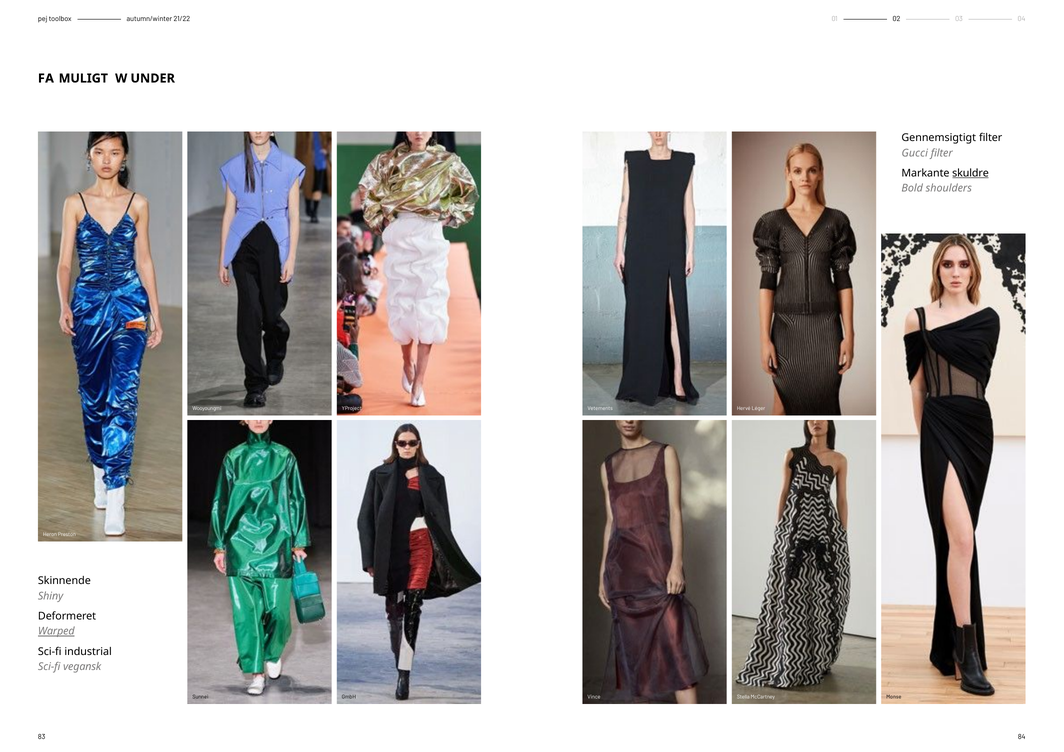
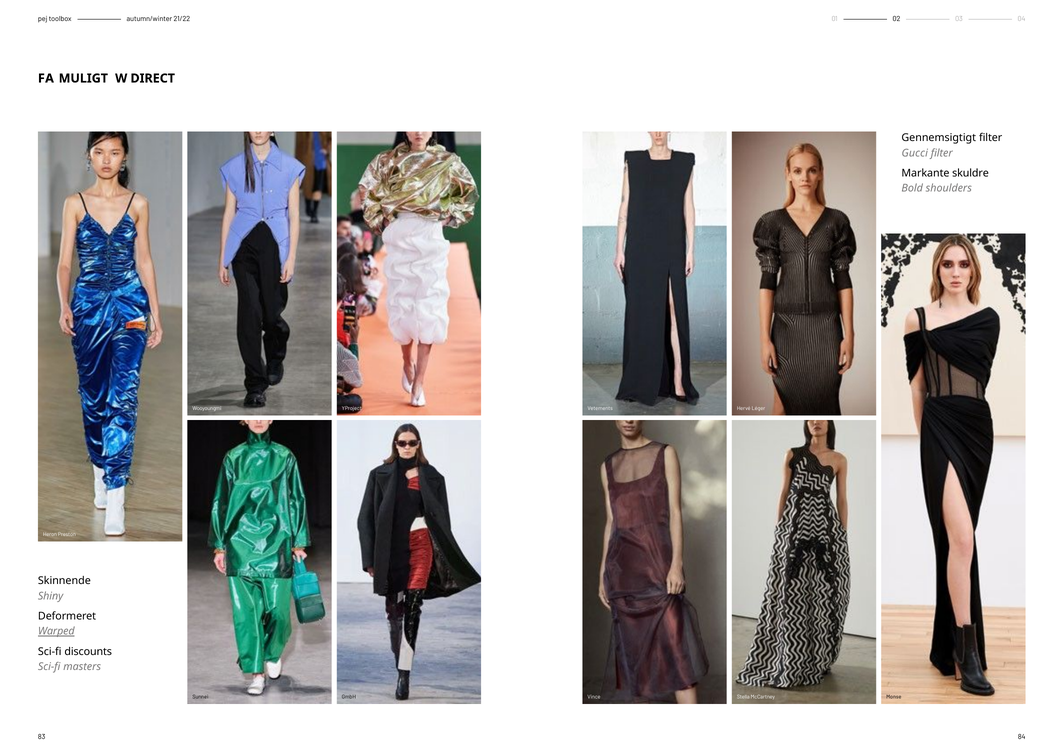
UNDER: UNDER -> DIRECT (153, 78)
skuldre underline: present -> none (971, 173)
industrial: industrial -> discounts (88, 652)
vegansk: vegansk -> masters (82, 667)
